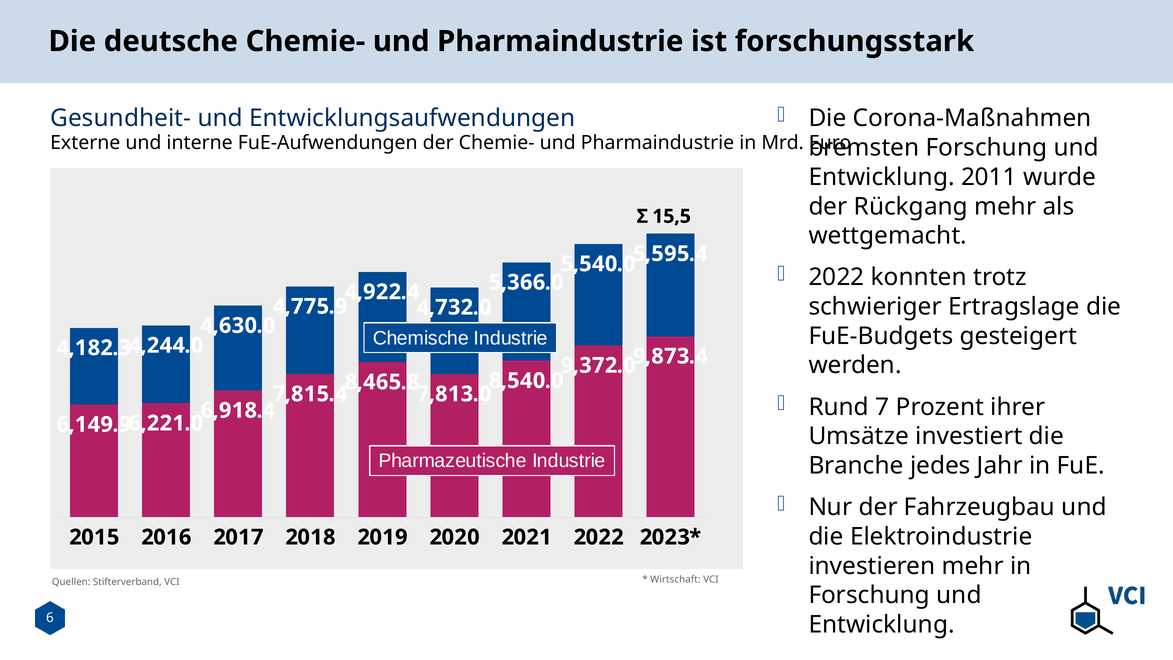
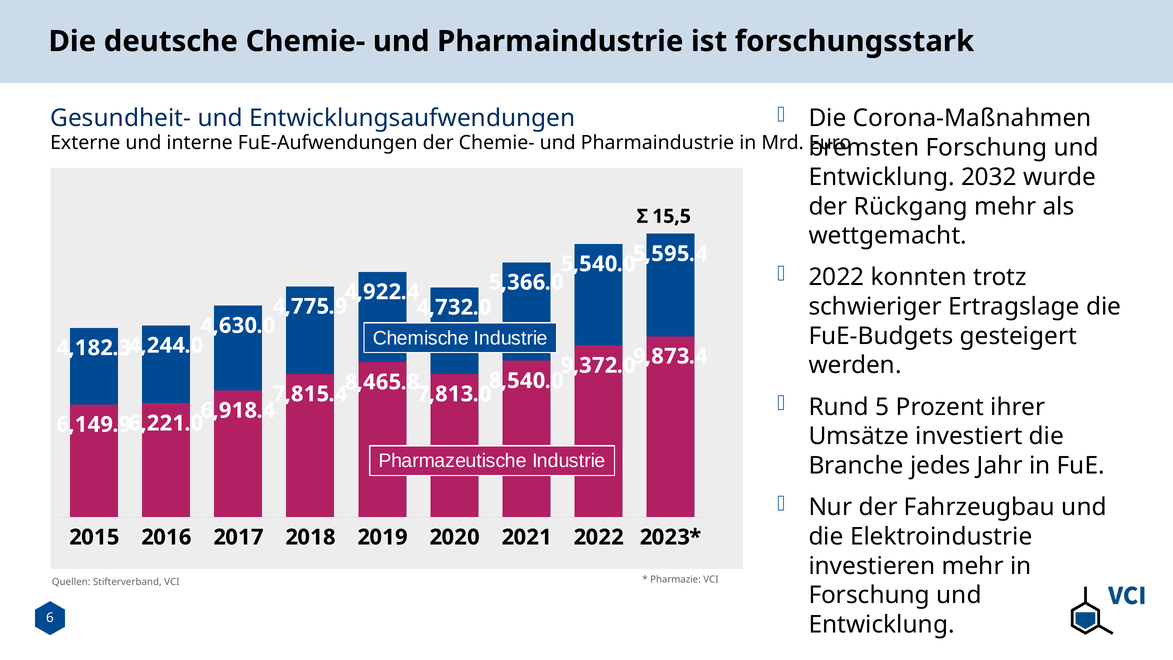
2011: 2011 -> 2032 (989, 177)
7: 7 -> 5 (882, 407)
Wirtschaft: Wirtschaft -> Pharmazie (675, 579)
